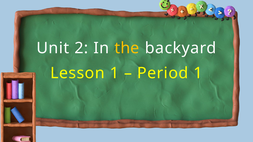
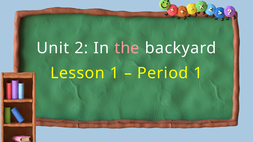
the colour: yellow -> pink (127, 48)
